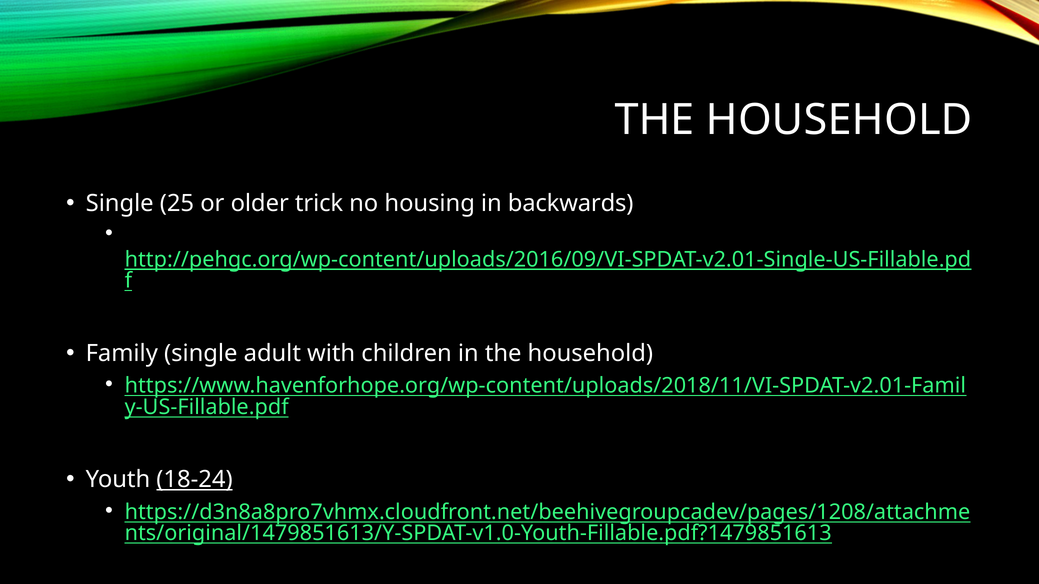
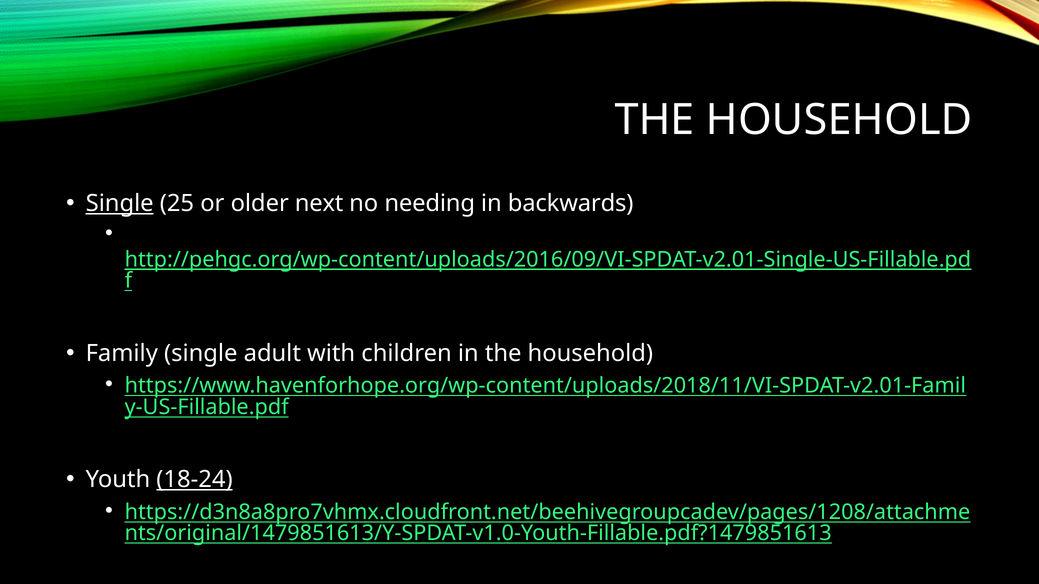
Single underline: none -> present (120, 204)
trick: trick -> next (319, 204)
housing: housing -> needing (430, 204)
